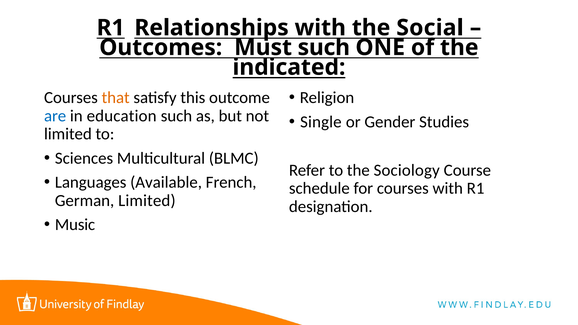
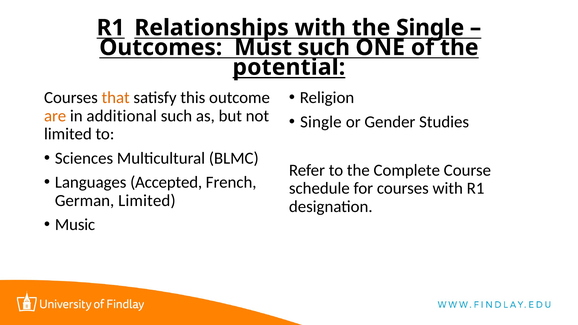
the Social: Social -> Single (430, 28)
indicated: indicated -> potential (289, 67)
are colour: blue -> orange (55, 116)
education: education -> additional (122, 116)
Sociology: Sociology -> Complete (407, 170)
Available: Available -> Accepted (166, 182)
